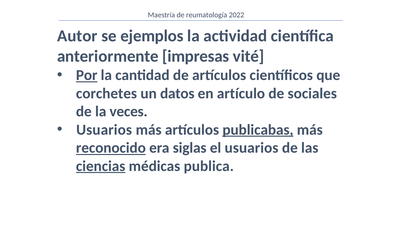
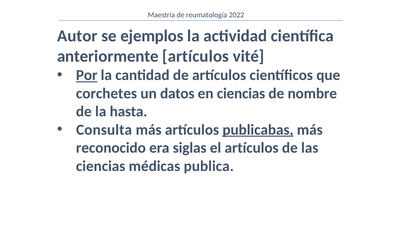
anteriormente impresas: impresas -> artículos (196, 56)
en artículo: artículo -> ciencias (241, 94)
sociales: sociales -> nombre (312, 94)
veces: veces -> hasta (129, 112)
Usuarios: Usuarios -> Consulta (104, 130)
reconocido underline: present -> none (111, 148)
el usuarios: usuarios -> artículos (252, 148)
ciencias underline: present -> none (101, 166)
